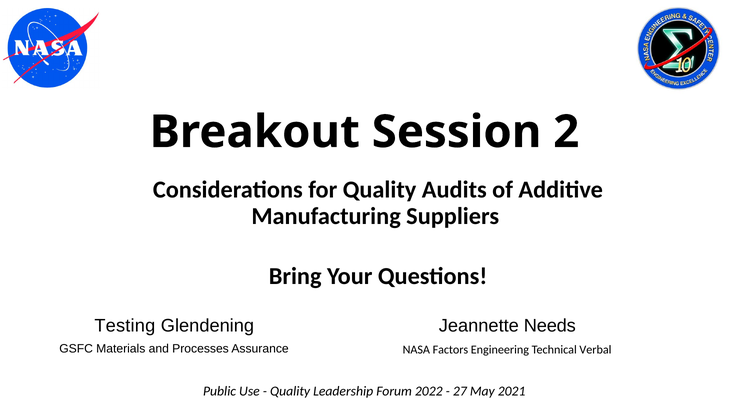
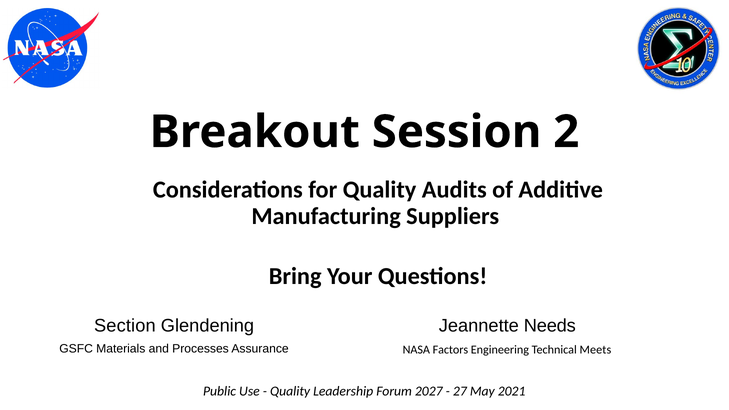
Testing: Testing -> Section (125, 326)
Verbal: Verbal -> Meets (595, 350)
2022: 2022 -> 2027 (429, 391)
